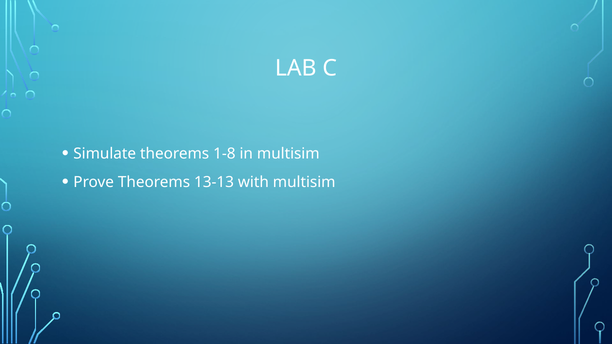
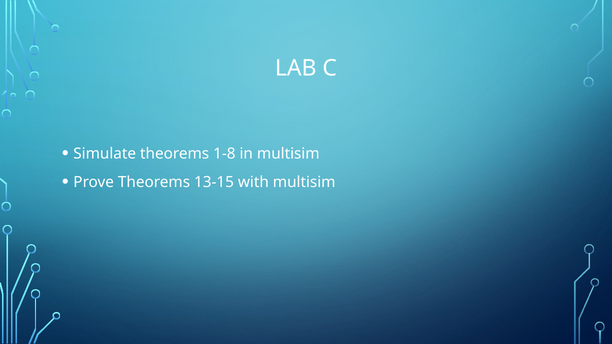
13-13: 13-13 -> 13-15 (214, 182)
